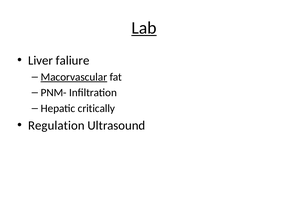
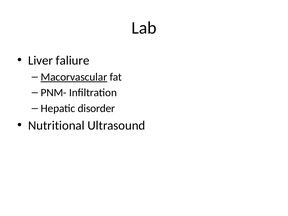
Lab underline: present -> none (144, 28)
critically: critically -> disorder (96, 108)
Regulation: Regulation -> Nutritional (56, 125)
